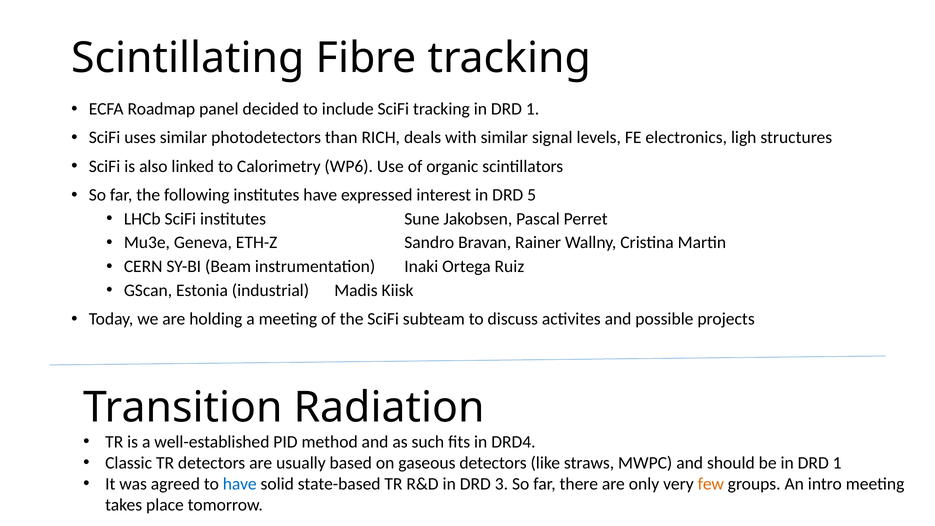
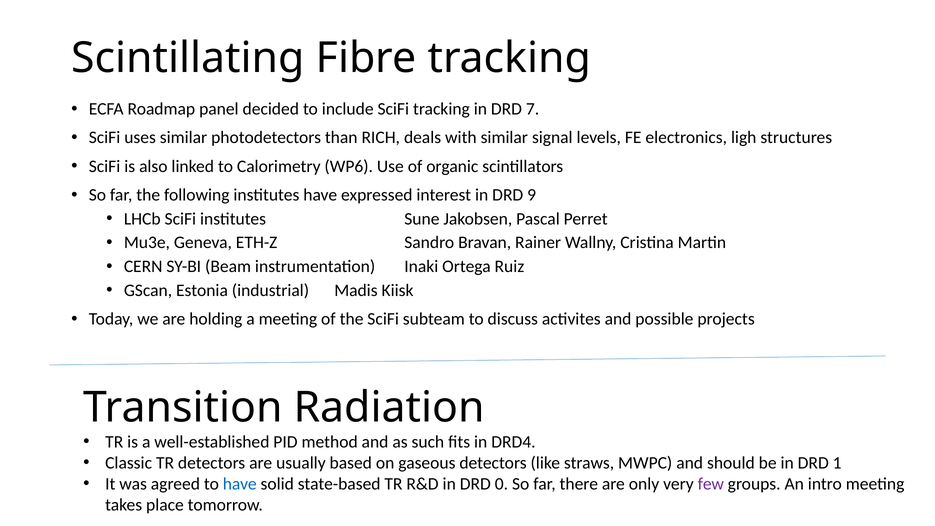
tracking in DRD 1: 1 -> 7 (533, 109)
5: 5 -> 9 (532, 195)
3: 3 -> 0 (502, 484)
few colour: orange -> purple (711, 484)
